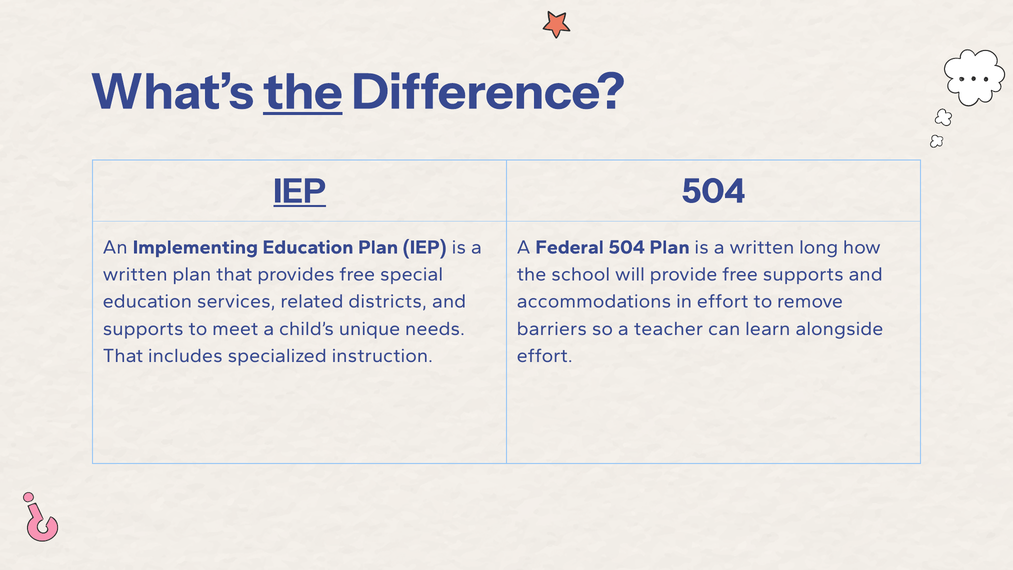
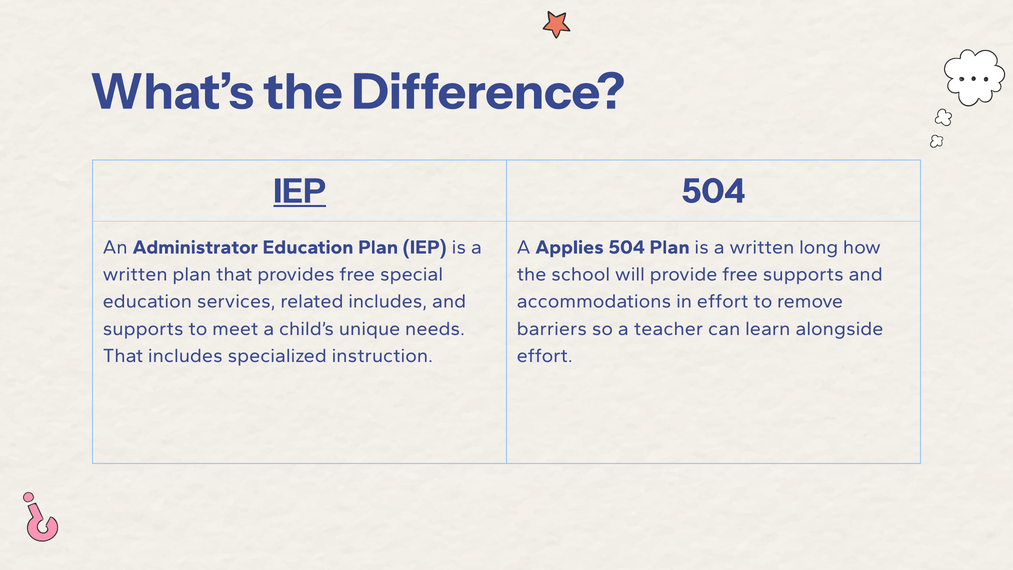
the underline: present -> none (303, 92)
Implementing: Implementing -> Administrator (195, 247)
Federal: Federal -> Applies (570, 247)
related districts: districts -> includes (388, 301)
